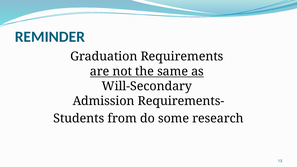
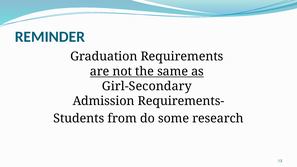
Will-Secondary: Will-Secondary -> Girl-Secondary (147, 86)
